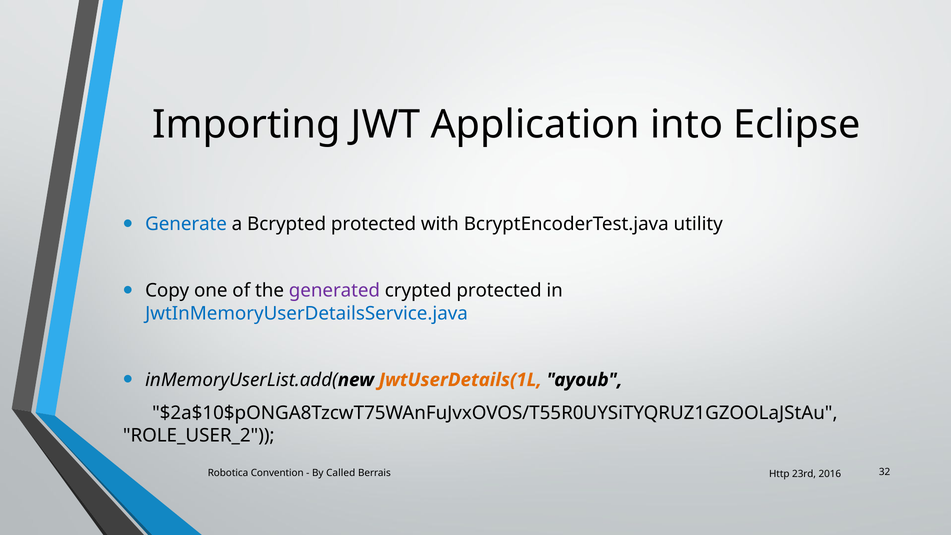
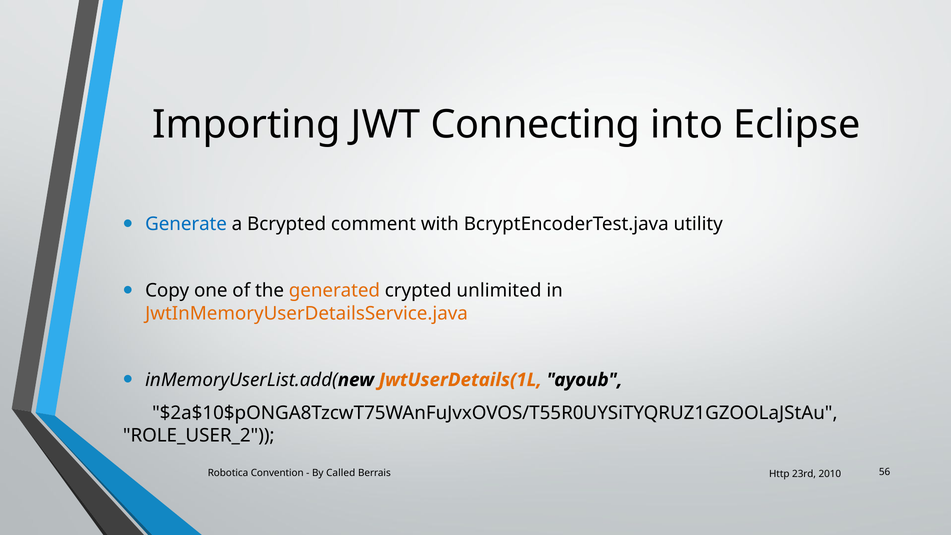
Application: Application -> Connecting (535, 125)
Bcrypted protected: protected -> comment (373, 224)
generated colour: purple -> orange (334, 291)
crypted protected: protected -> unlimited (499, 291)
JwtInMemoryUserDetailsService.java colour: blue -> orange (307, 313)
32: 32 -> 56 (885, 472)
2016: 2016 -> 2010 (830, 474)
